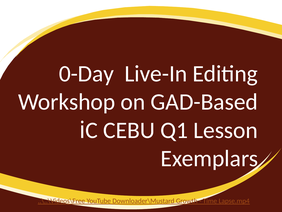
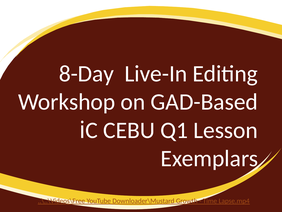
0-Day: 0-Day -> 8-Day (86, 74)
